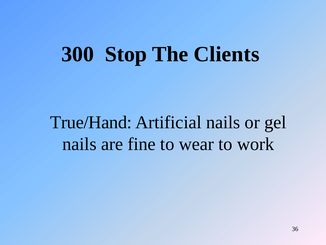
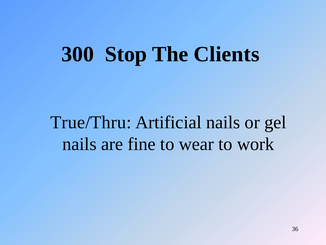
True/Hand: True/Hand -> True/Thru (91, 122)
